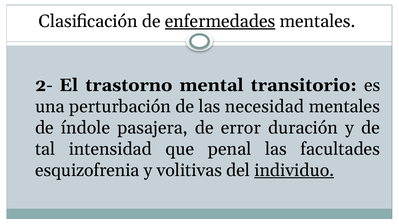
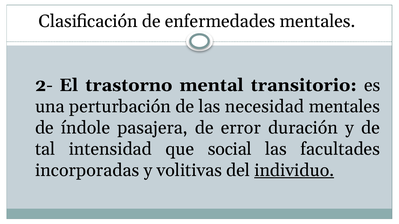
enfermedades underline: present -> none (220, 21)
penal: penal -> social (230, 149)
esquizofrenia: esquizofrenia -> incorporadas (87, 171)
